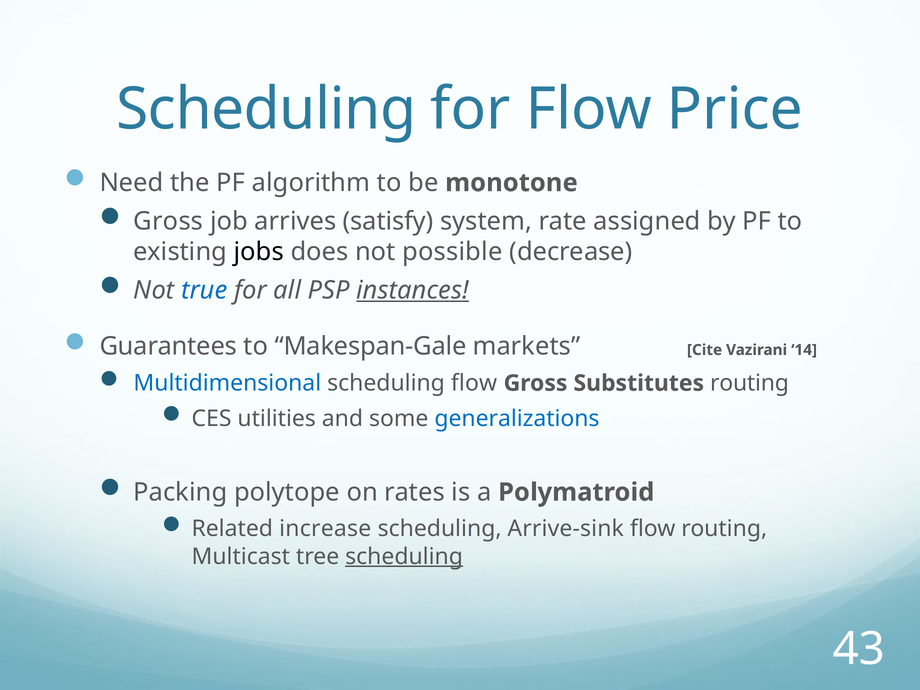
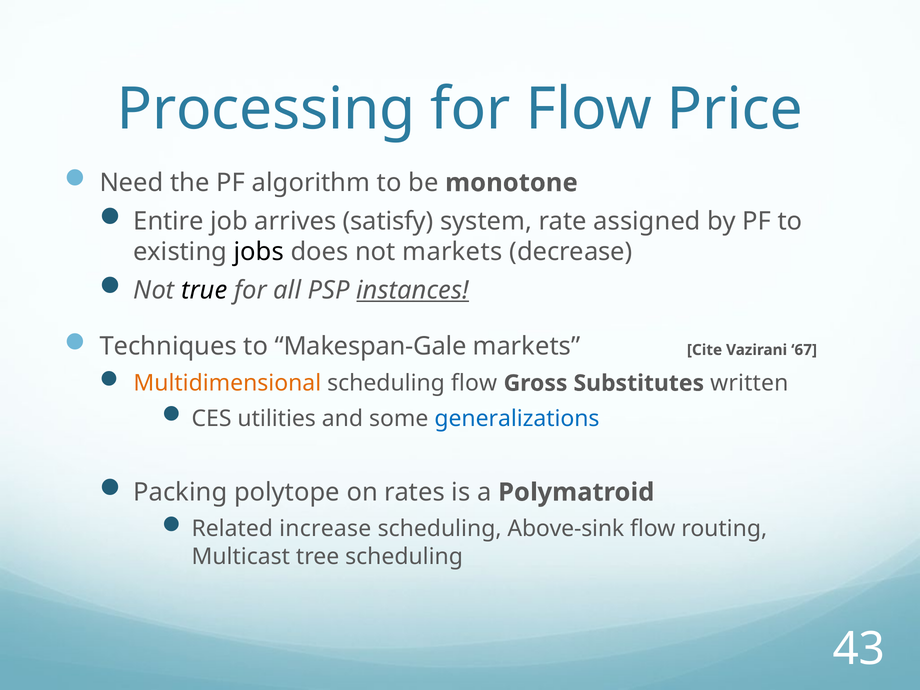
Scheduling: Scheduling -> Processing (266, 110)
Gross: Gross -> Entire (168, 221)
not possible: possible -> markets (452, 252)
true colour: blue -> black (204, 290)
Guarantees: Guarantees -> Techniques (168, 347)
14: 14 -> 67 (804, 350)
Multidimensional colour: blue -> orange (227, 383)
Substitutes routing: routing -> written (749, 383)
Arrive-sink: Arrive-sink -> Above-sink (566, 529)
scheduling underline: present -> none (404, 557)
